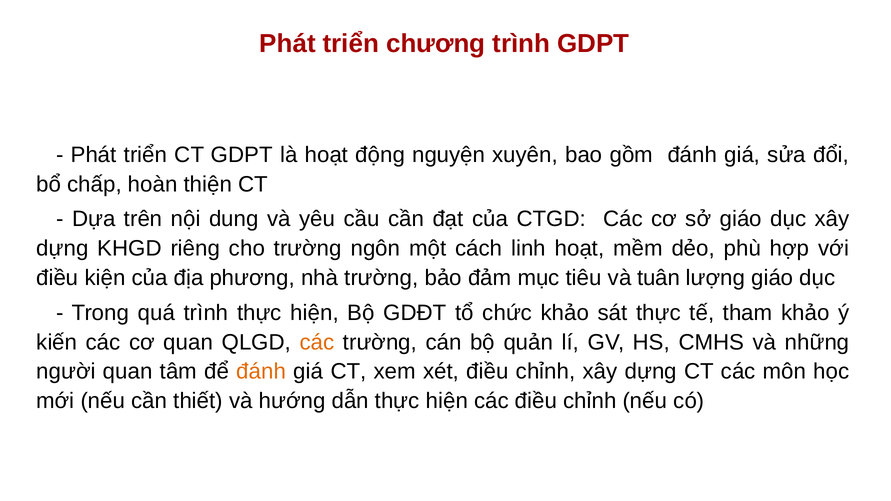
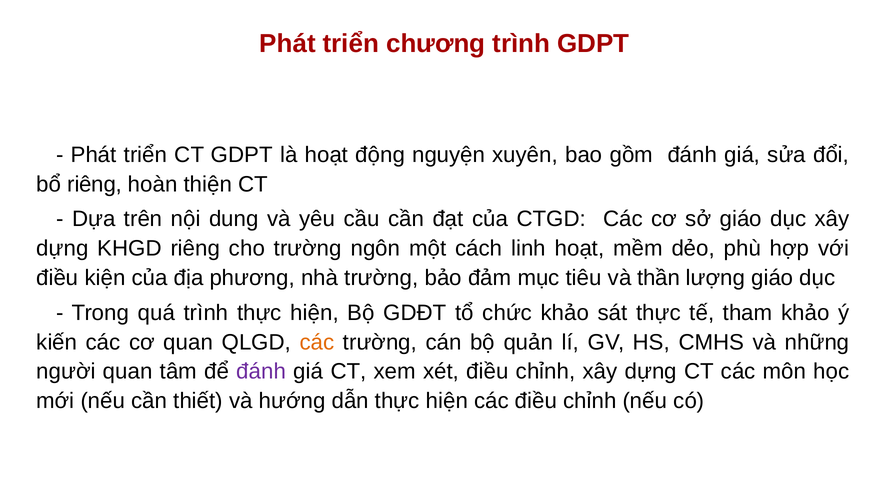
bổ chấp: chấp -> riêng (95, 184)
tuân: tuân -> thần (659, 278)
đánh colour: orange -> purple (261, 372)
